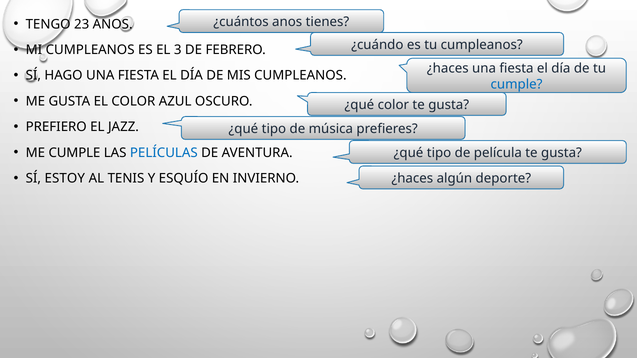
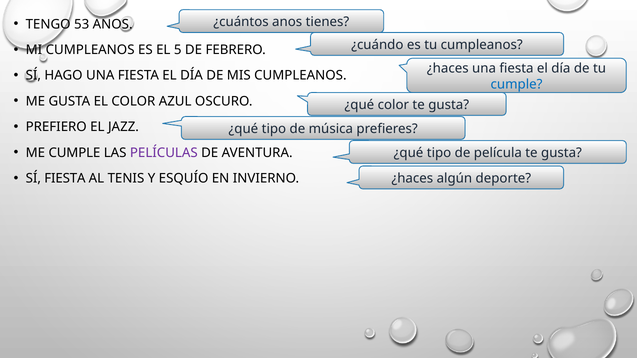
23: 23 -> 53 (82, 24)
3: 3 -> 5 (178, 50)
PELÍCULAS colour: blue -> purple (164, 153)
SÍ ESTOY: ESTOY -> FIESTA (65, 179)
